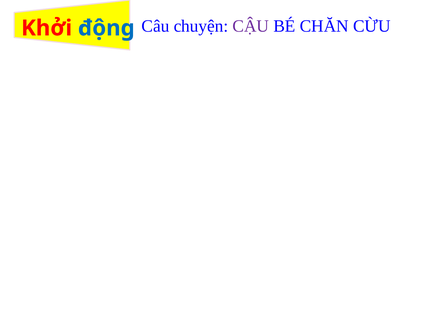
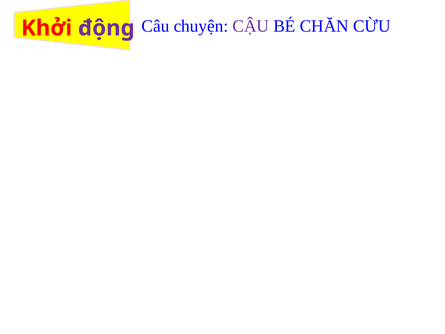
động colour: blue -> purple (106, 28)
